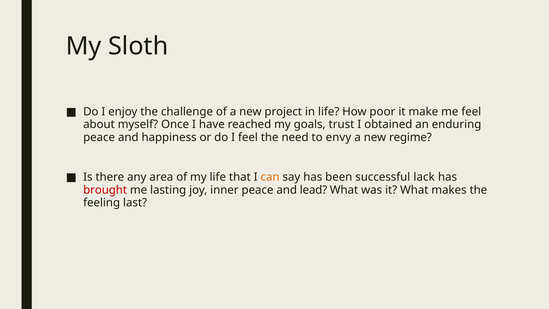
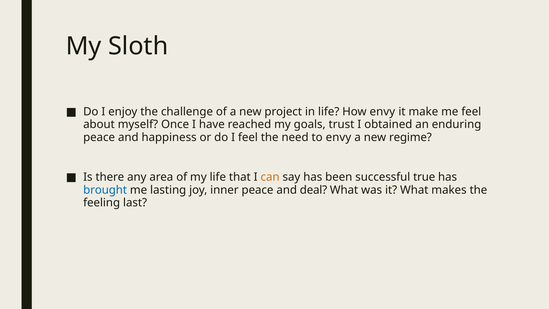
How poor: poor -> envy (382, 112)
lack: lack -> true (424, 177)
brought colour: red -> blue (105, 190)
lead: lead -> deal (314, 190)
